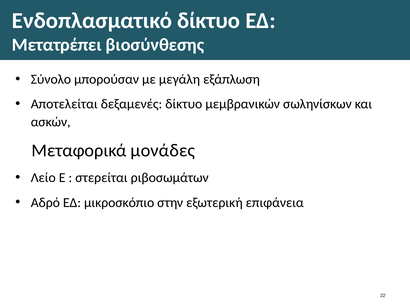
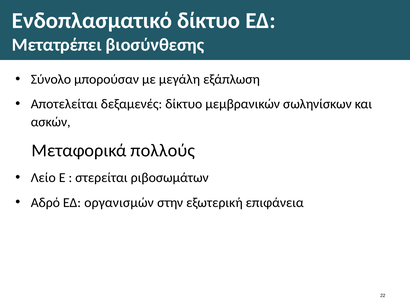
μονάδες: μονάδες -> πολλούς (163, 151)
μικροσκόπιο: μικροσκόπιο -> οργανισμών (119, 203)
